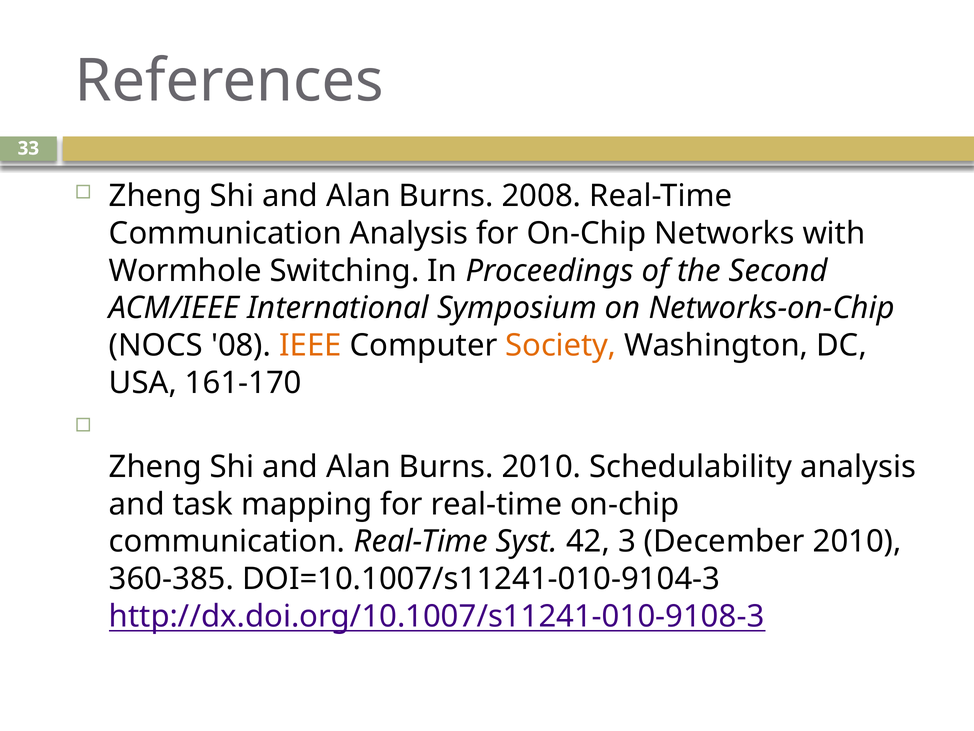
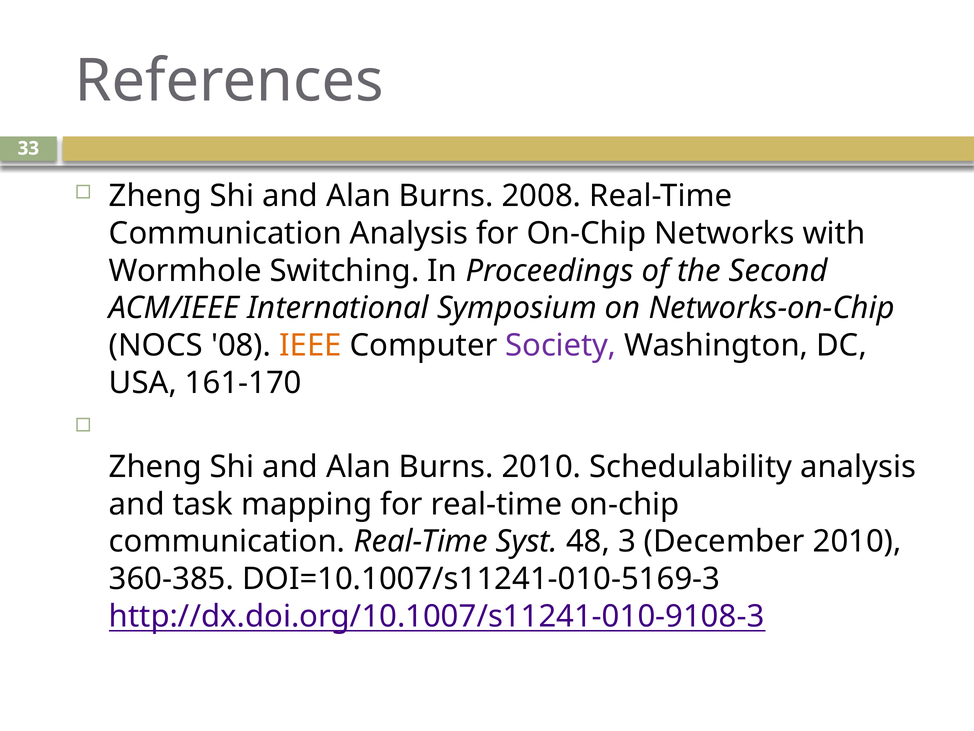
Society colour: orange -> purple (561, 345)
42: 42 -> 48 (588, 541)
DOI=10.1007/s11241-010-9104-3: DOI=10.1007/s11241-010-9104-3 -> DOI=10.1007/s11241-010-5169-3 (481, 579)
